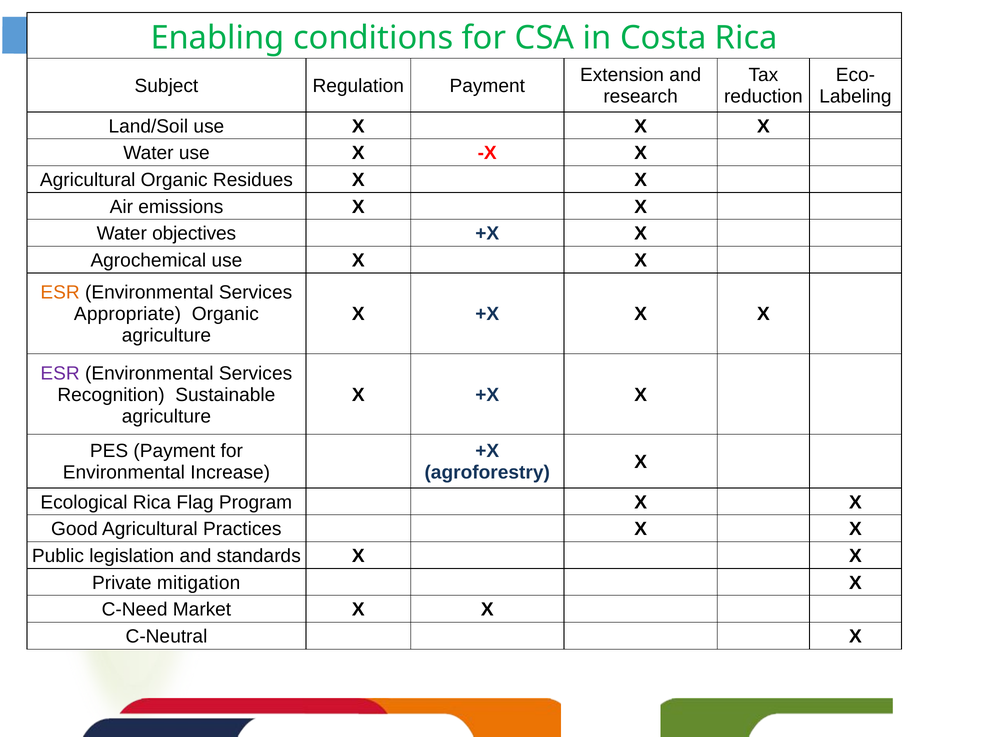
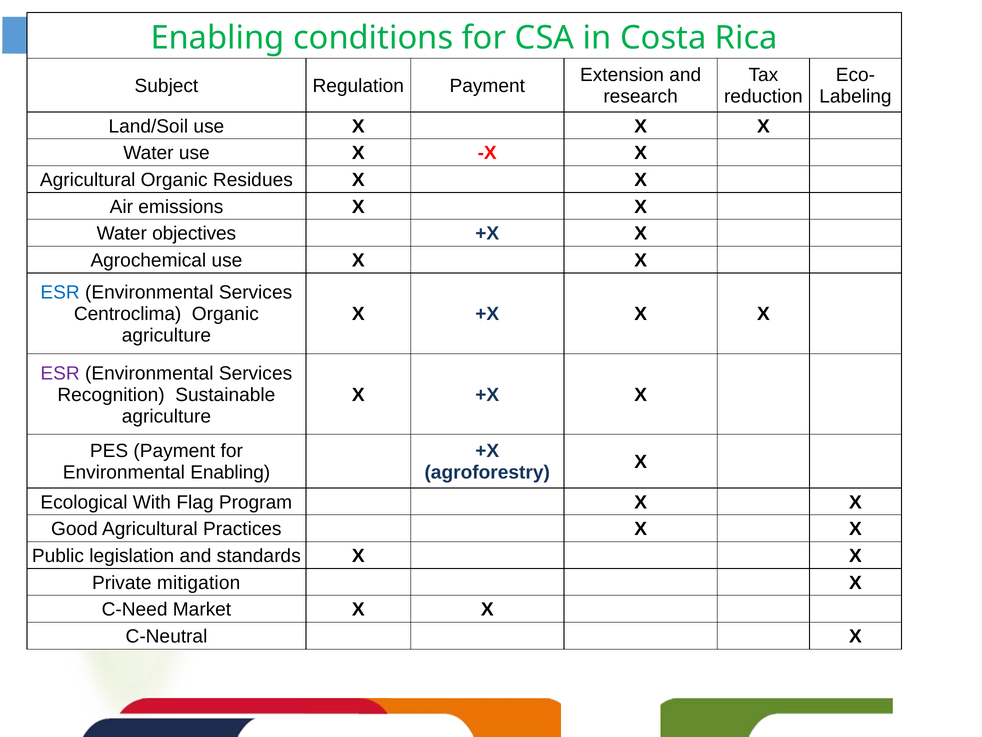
ESR colour: orange -> blue (60, 292)
Appropriate: Appropriate -> Centroclima (128, 314)
Environmental Increase: Increase -> Enabling (230, 472)
Ecological Rica: Rica -> With (152, 502)
